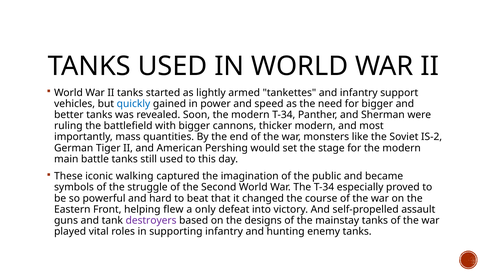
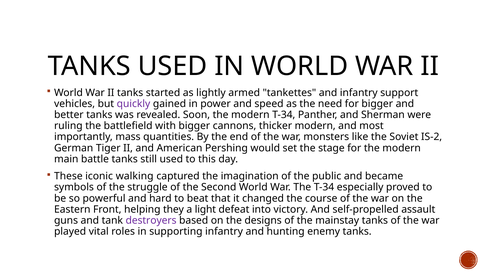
quickly colour: blue -> purple (133, 104)
flew: flew -> they (173, 210)
only: only -> light (205, 210)
